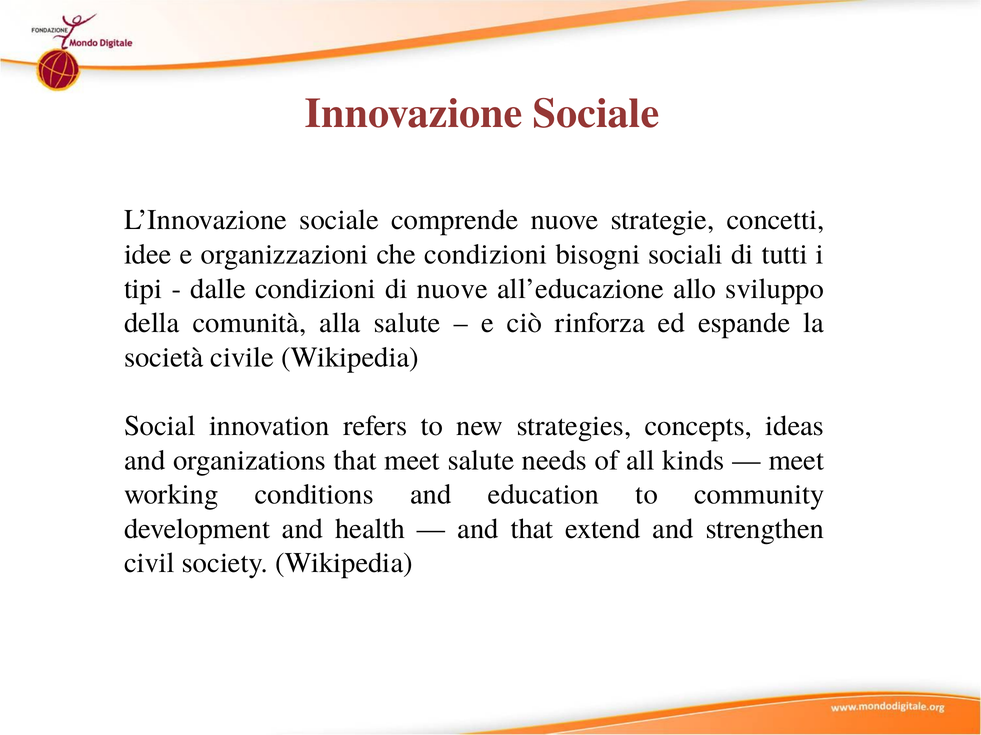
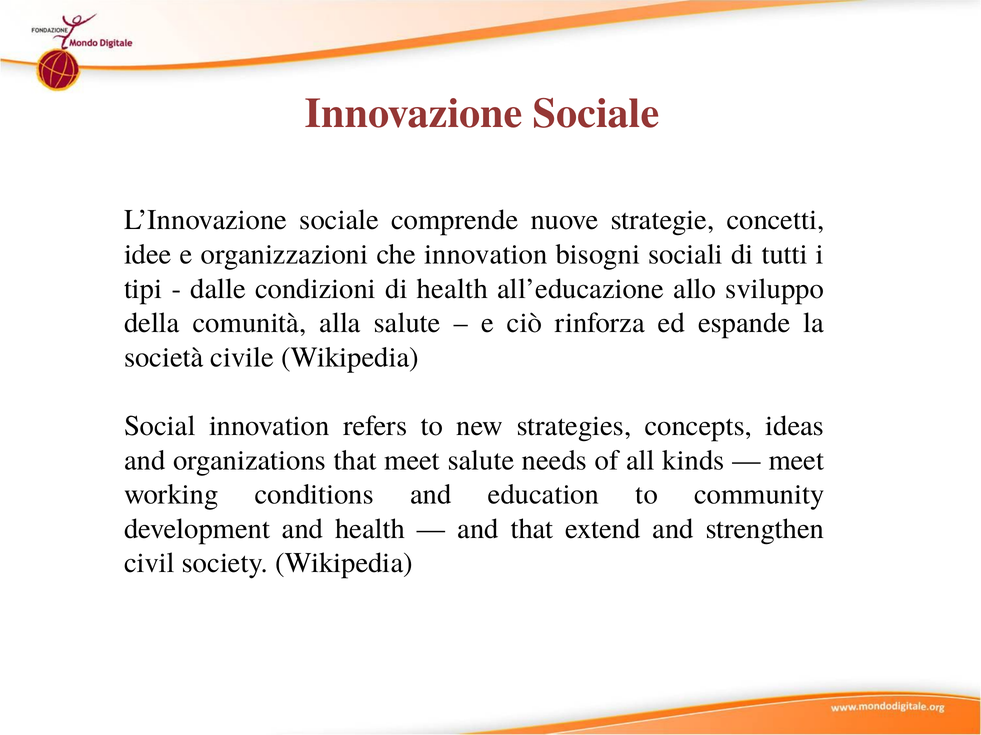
che condizioni: condizioni -> innovation (486, 255)
di nuove: nuove -> health (452, 289)
